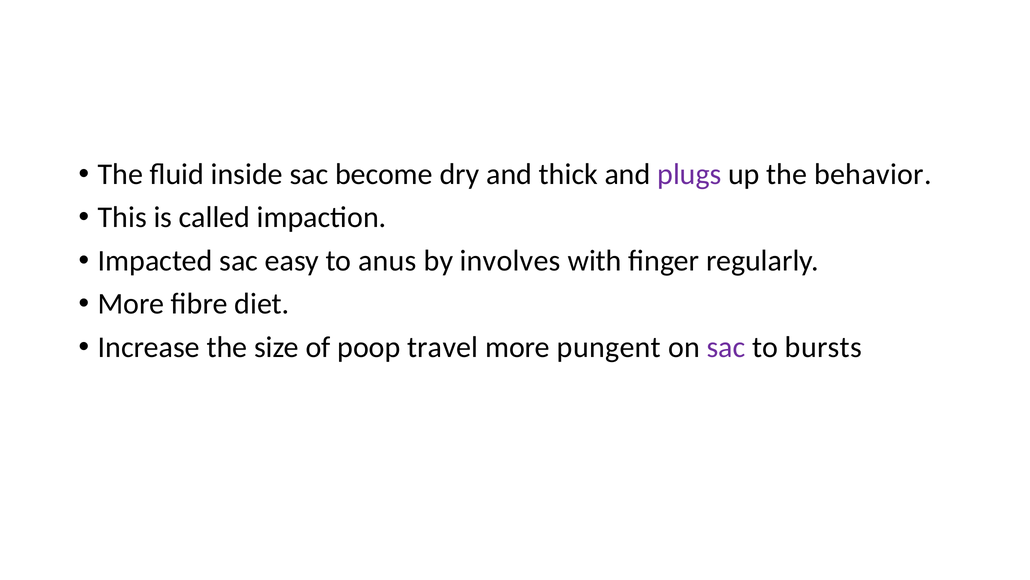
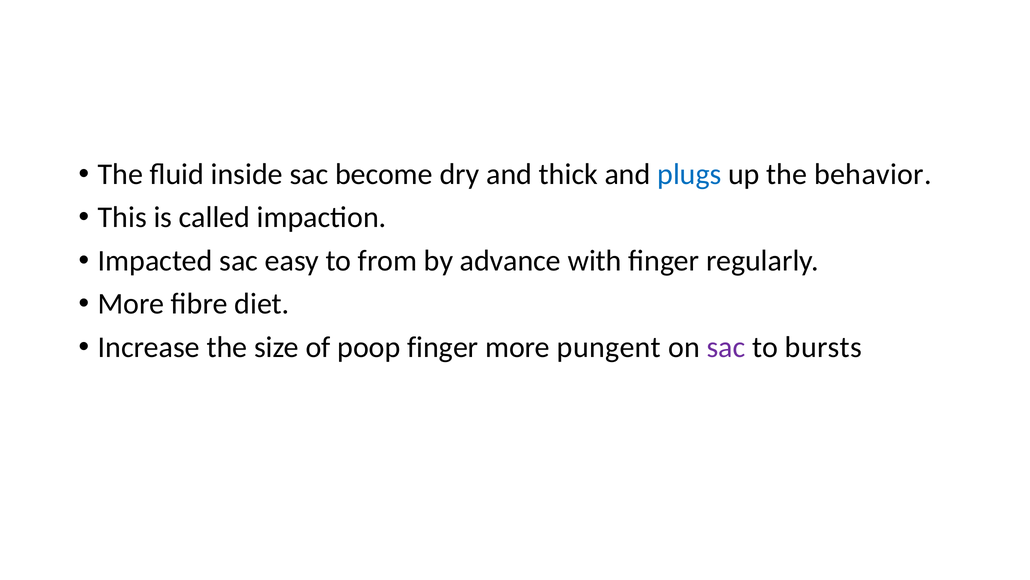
plugs colour: purple -> blue (689, 174)
anus: anus -> from (388, 261)
involves: involves -> advance (510, 261)
poop travel: travel -> finger (443, 347)
